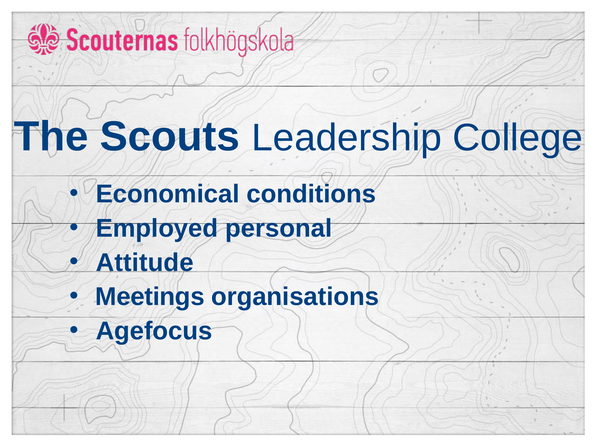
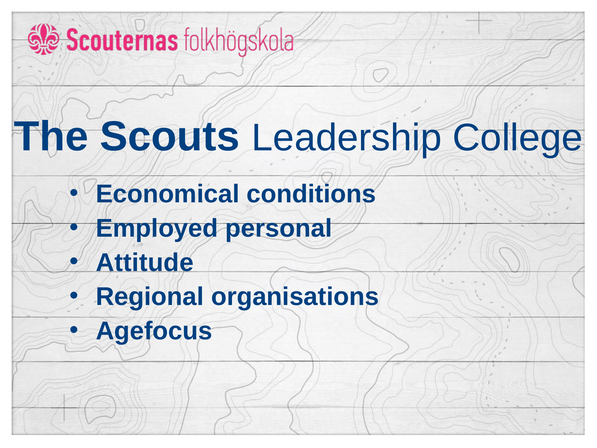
Meetings: Meetings -> Regional (150, 297)
